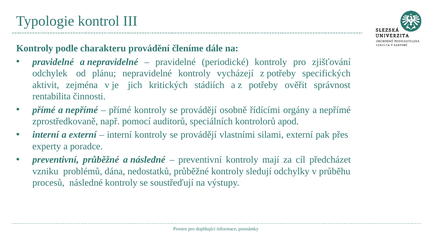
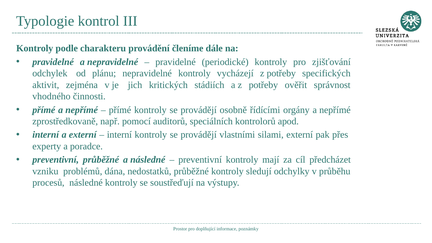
rentabilita: rentabilita -> vhodného (51, 96)
